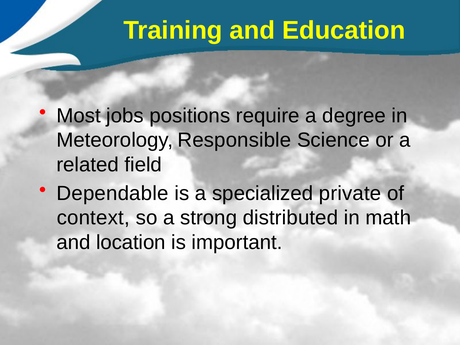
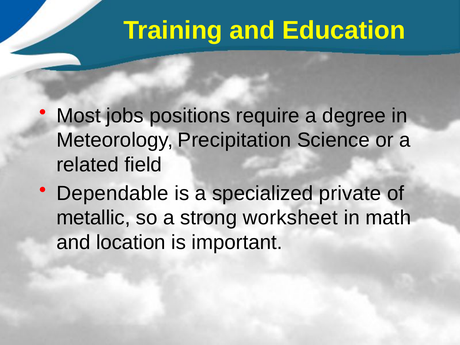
Responsible: Responsible -> Precipitation (234, 140)
context: context -> metallic (93, 218)
distributed: distributed -> worksheet (290, 218)
